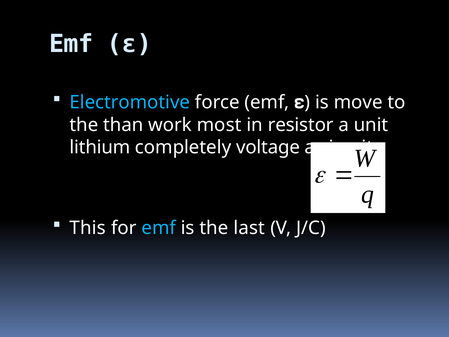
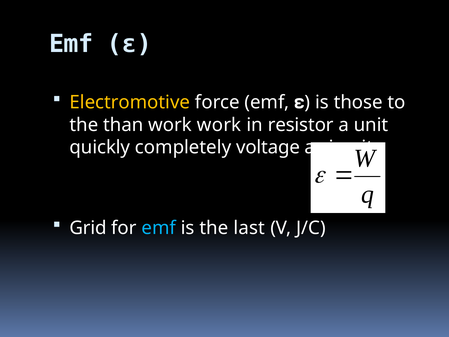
Electromotive colour: light blue -> yellow (130, 102)
move: move -> those (358, 102)
work most: most -> work (219, 125)
lithium: lithium -> quickly (100, 147)
This: This -> Grid (88, 228)
